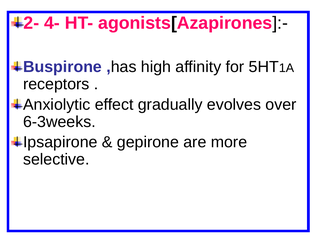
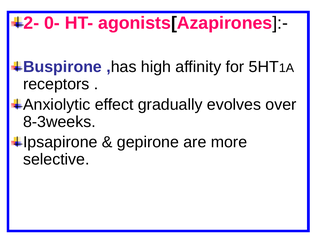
4-: 4- -> 0- (52, 23)
6-3weeks: 6-3weeks -> 8-3weeks (59, 122)
